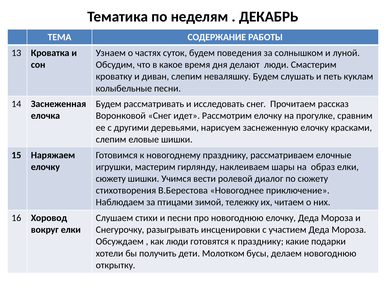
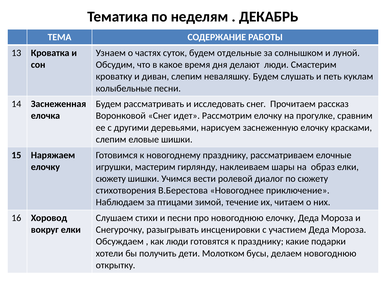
поведения: поведения -> отдельные (239, 53)
тележку: тележку -> течение (242, 202)
